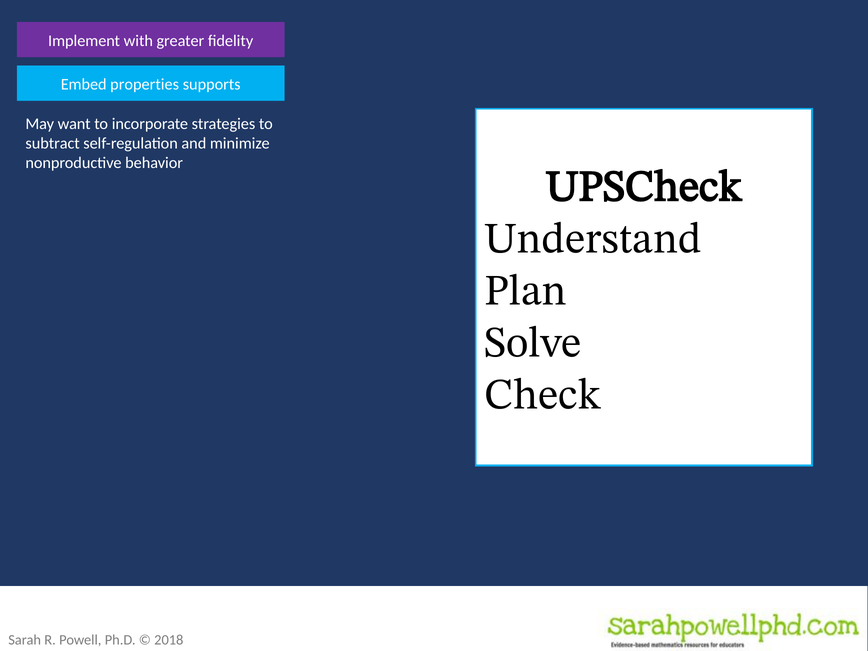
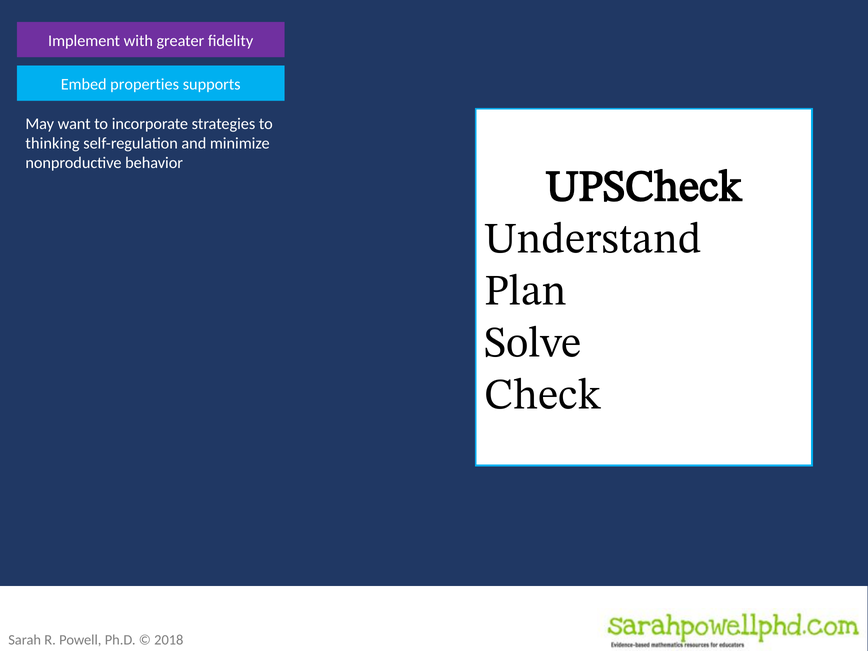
subtract: subtract -> thinking (53, 144)
